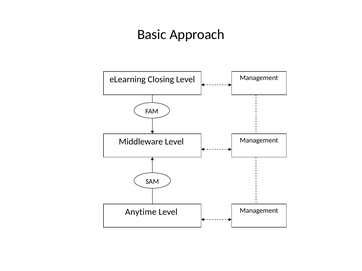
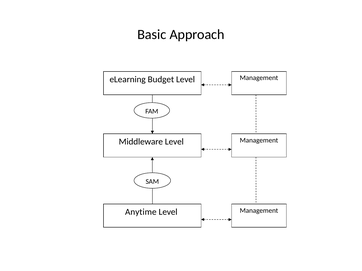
Closing: Closing -> Budget (161, 79)
